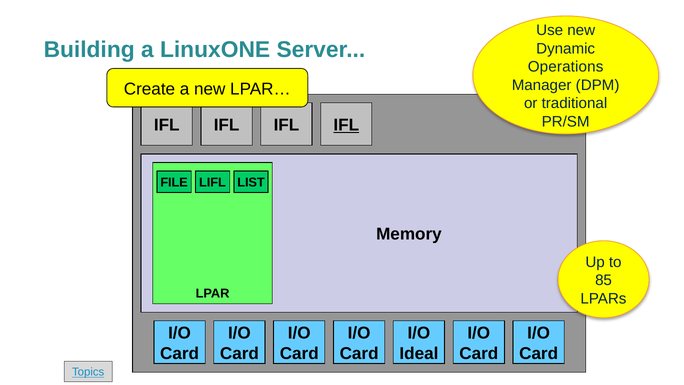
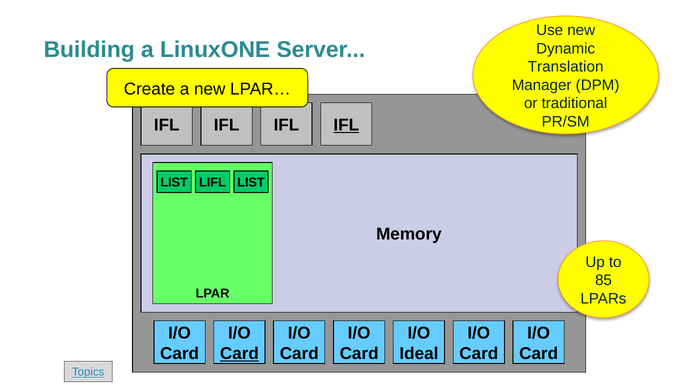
Operations: Operations -> Translation (566, 67)
FILE: FILE -> LIST (174, 183)
Card underline: none -> present (239, 353)
